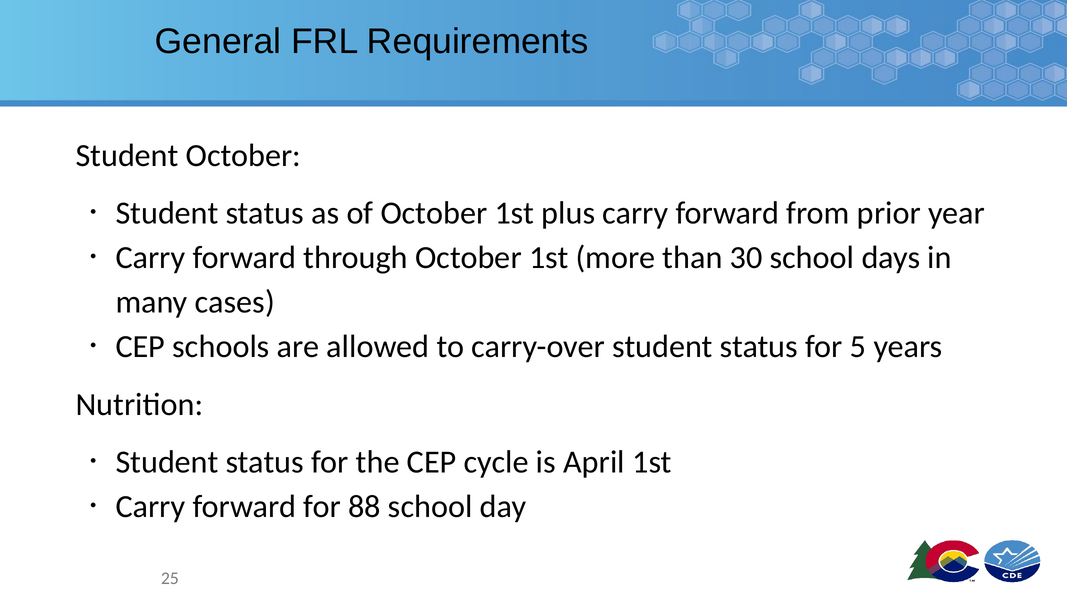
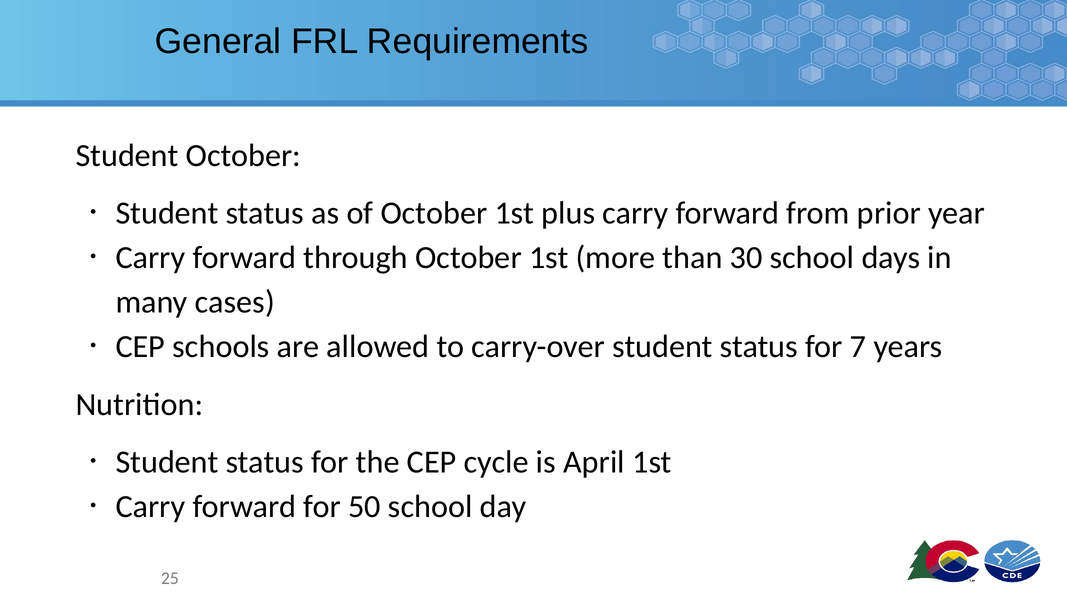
5: 5 -> 7 (858, 347)
88: 88 -> 50 (364, 507)
